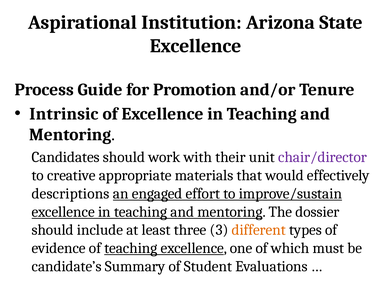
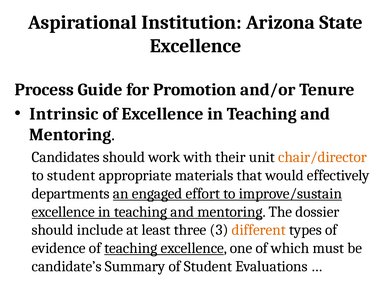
chair/director colour: purple -> orange (323, 157)
to creative: creative -> student (71, 176)
descriptions: descriptions -> departments (71, 194)
